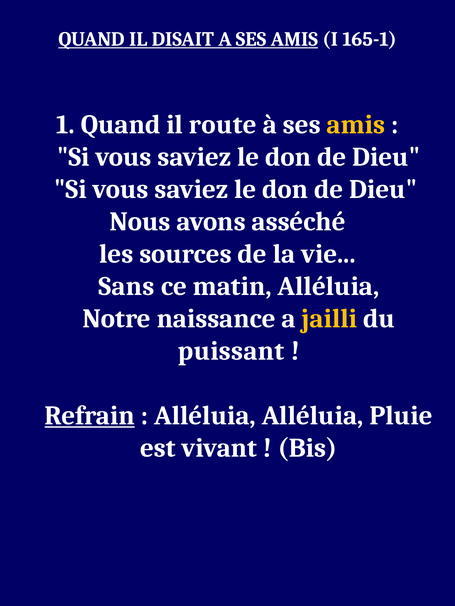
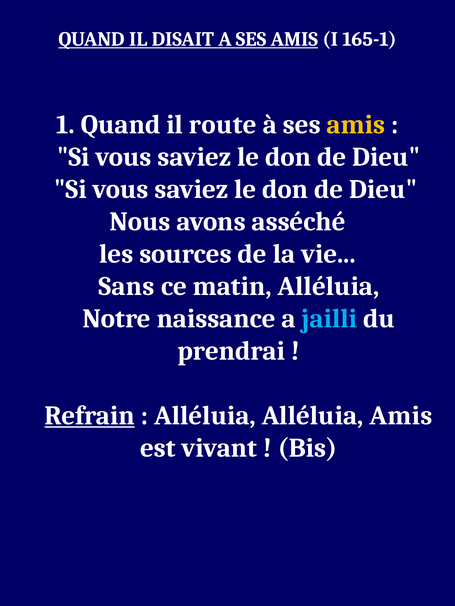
jailli colour: yellow -> light blue (329, 319)
puissant: puissant -> prendrai (231, 351)
Alléluia Pluie: Pluie -> Amis (401, 416)
